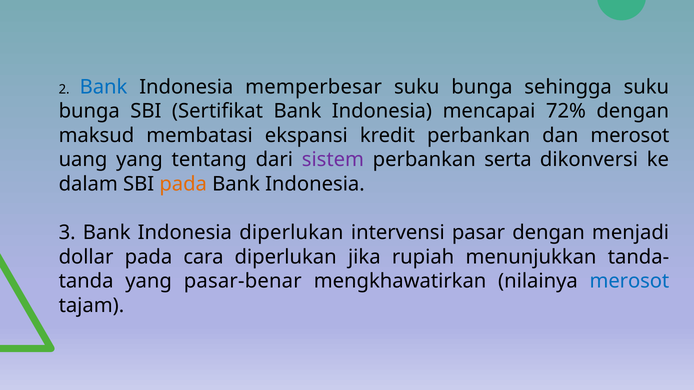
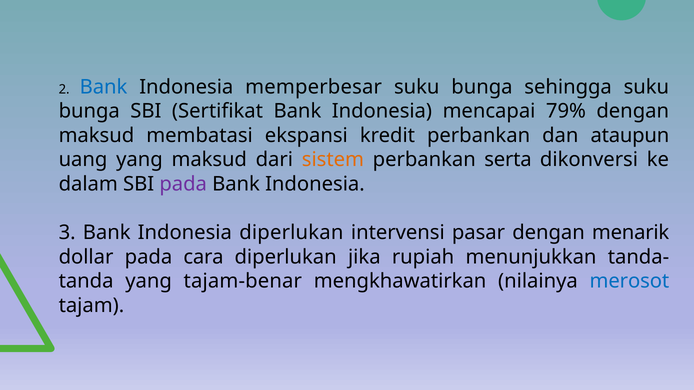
72%: 72% -> 79% (566, 111)
dan merosot: merosot -> ataupun (630, 136)
yang tentang: tentang -> maksud (209, 160)
sistem colour: purple -> orange (333, 160)
pada colour: orange -> purple (183, 184)
menjadi: menjadi -> menarik (631, 233)
pasar-benar: pasar-benar -> tajam-benar (243, 281)
